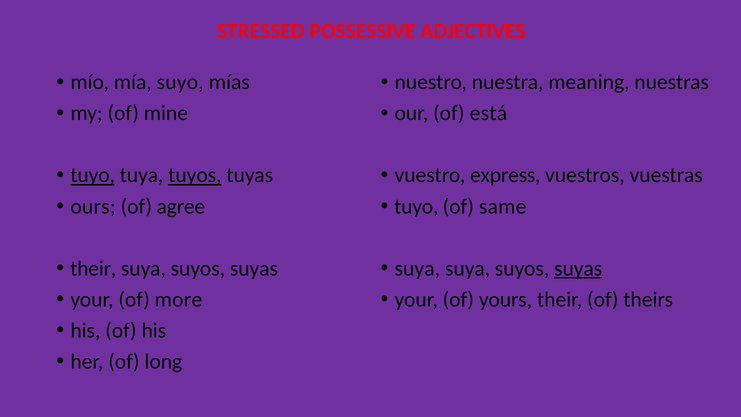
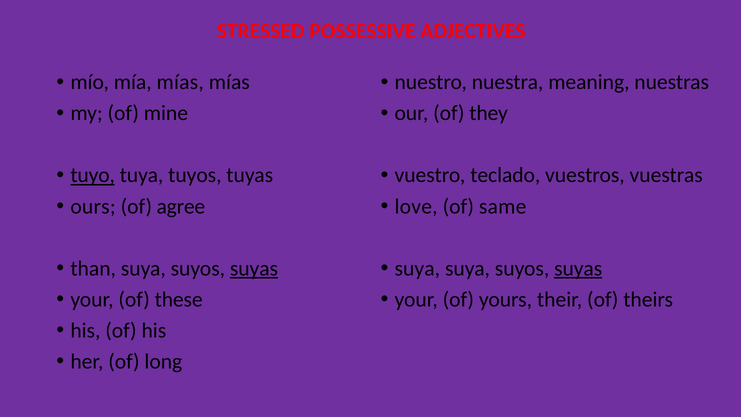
mía suyo: suyo -> mías (180, 82)
está: está -> they (489, 113)
tuyos underline: present -> none (195, 175)
express: express -> teclado (505, 175)
tuyo: tuyo -> love (416, 206)
their: their -> than (93, 268)
suyas underline: none -> present (254, 268)
more: more -> these (179, 299)
